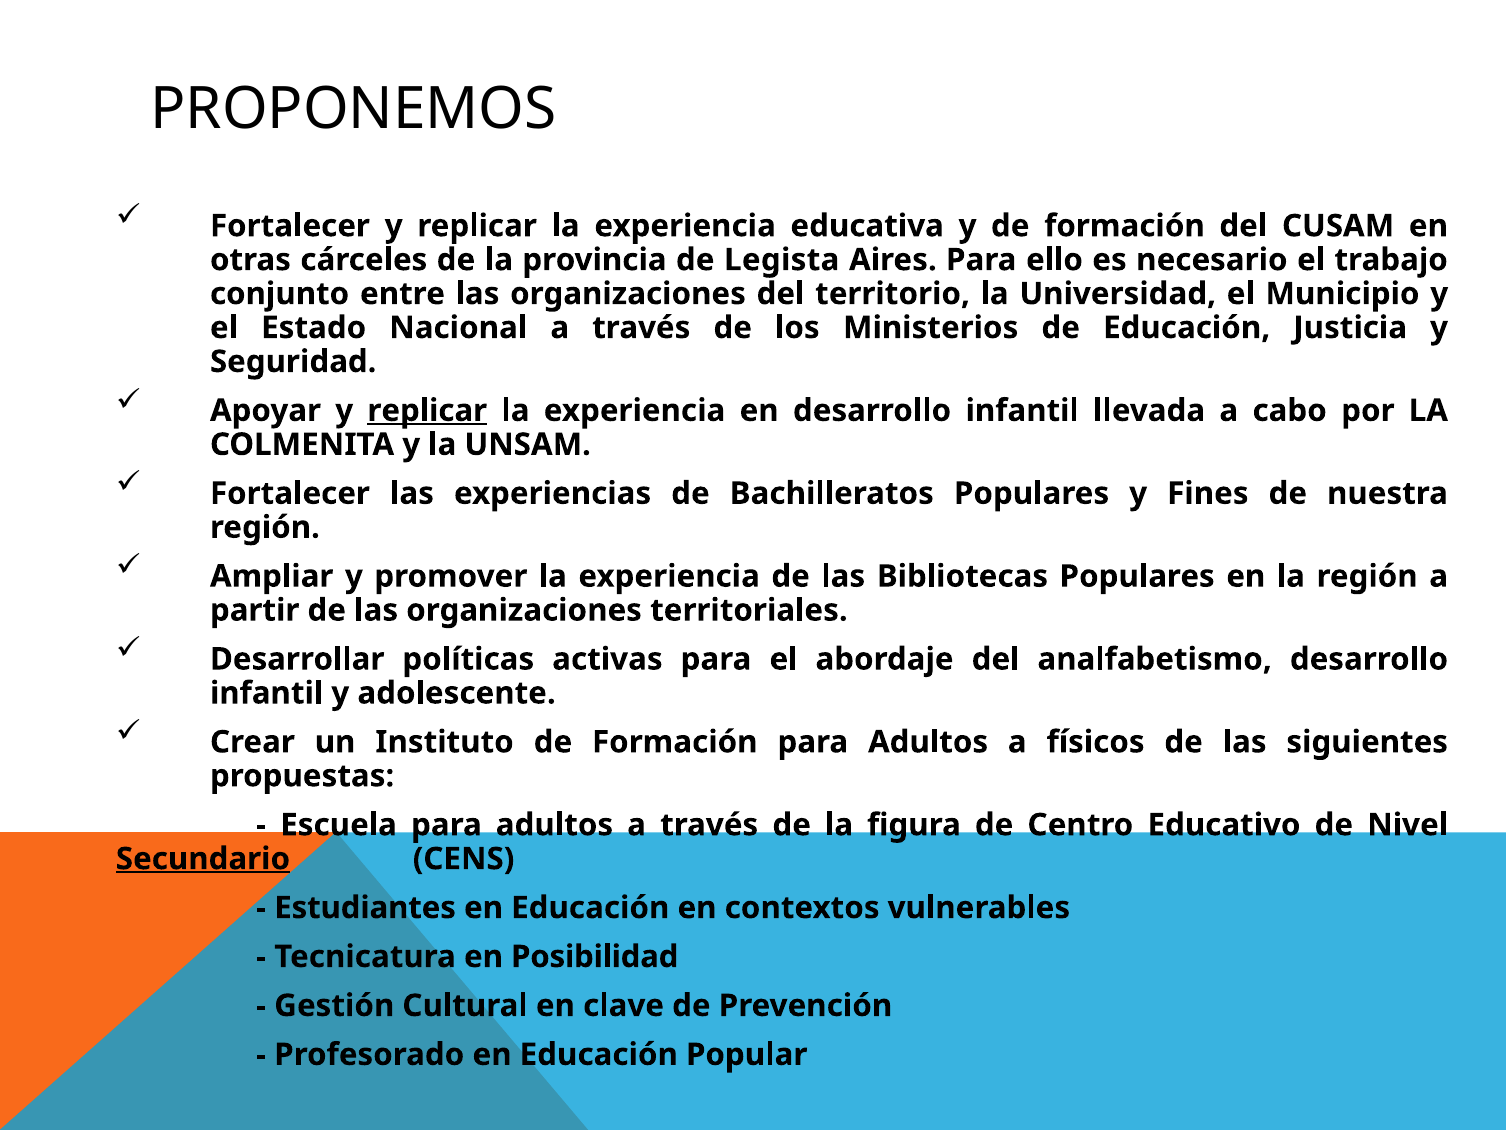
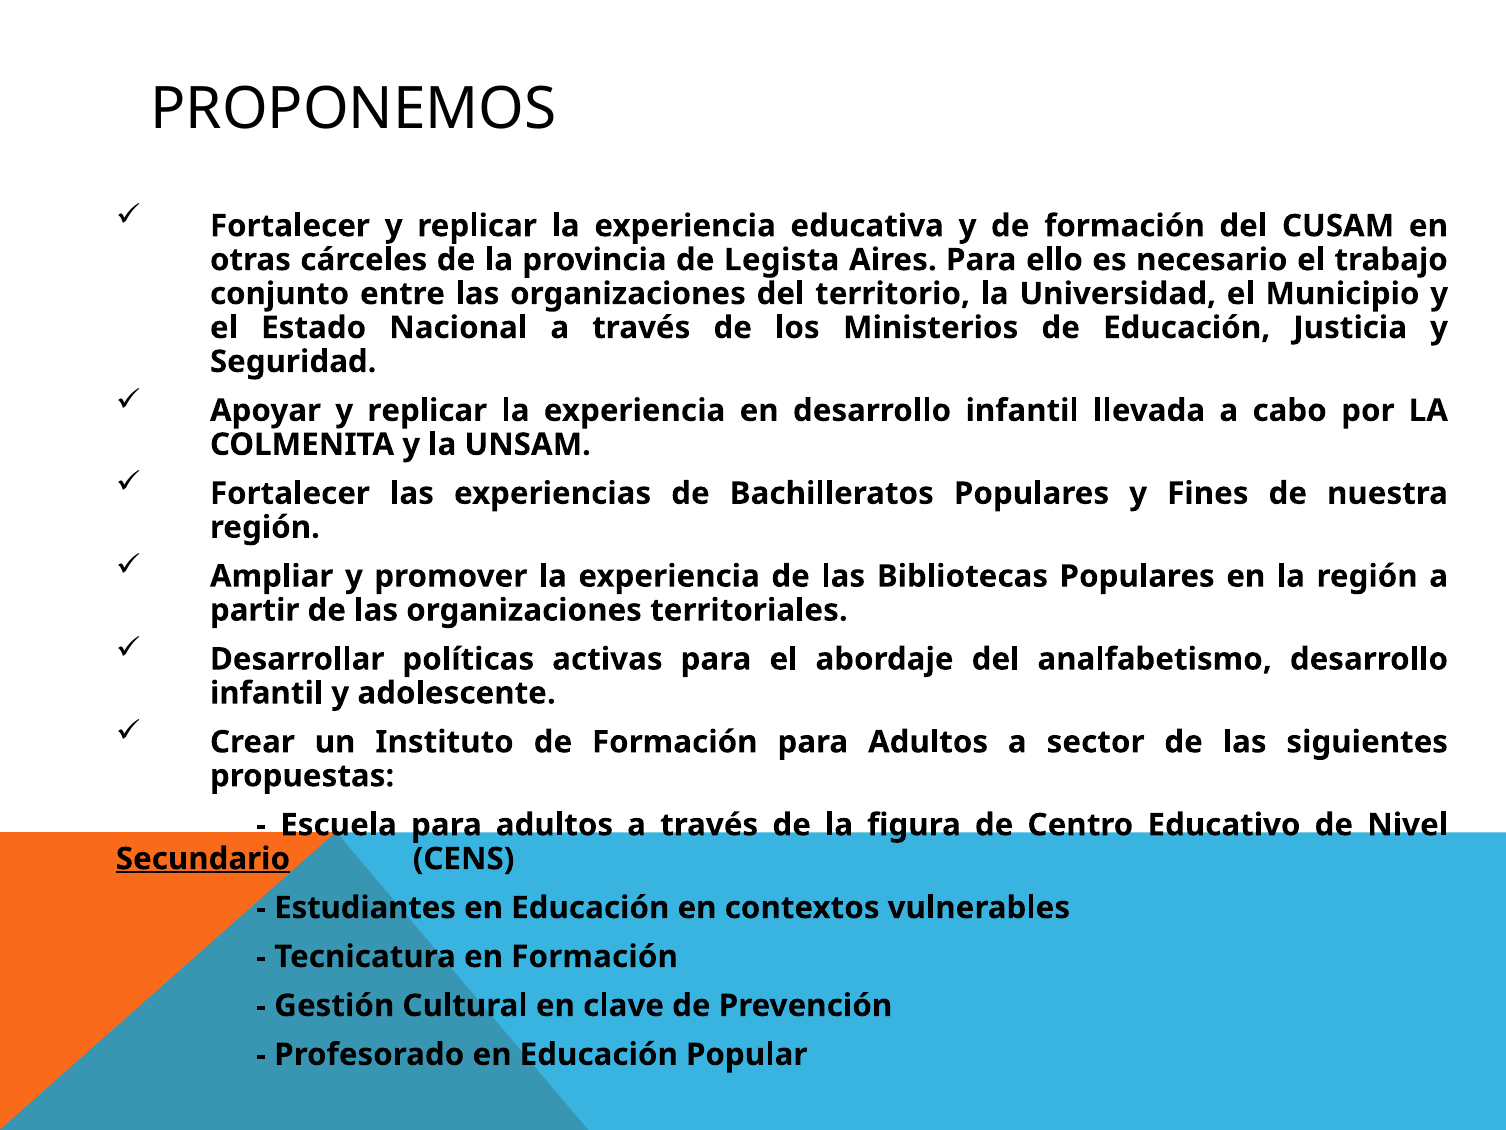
replicar underline: present -> none (427, 410)
físicos: físicos -> sector (1096, 742)
en Posibilidad: Posibilidad -> Formación (595, 956)
